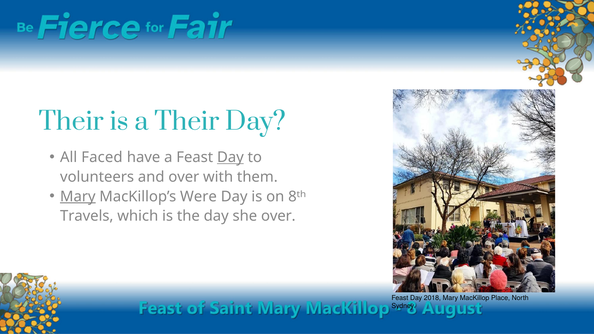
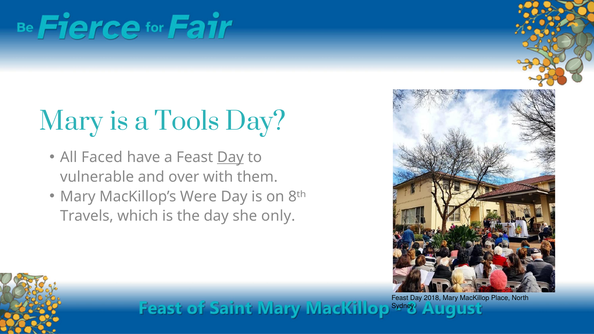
Their: Their -> Mary (71, 122)
a Their: Their -> Tools (187, 122)
volunteers: volunteers -> vulnerable (97, 177)
Mary underline: present -> none (78, 197)
she over: over -> only (278, 216)
